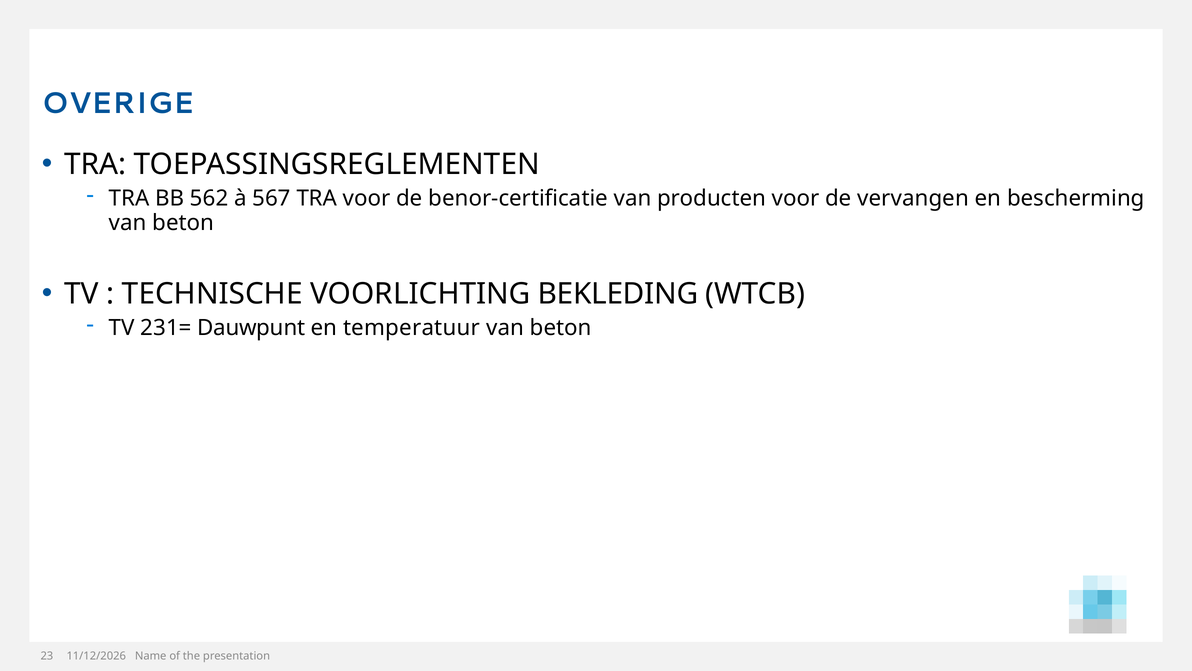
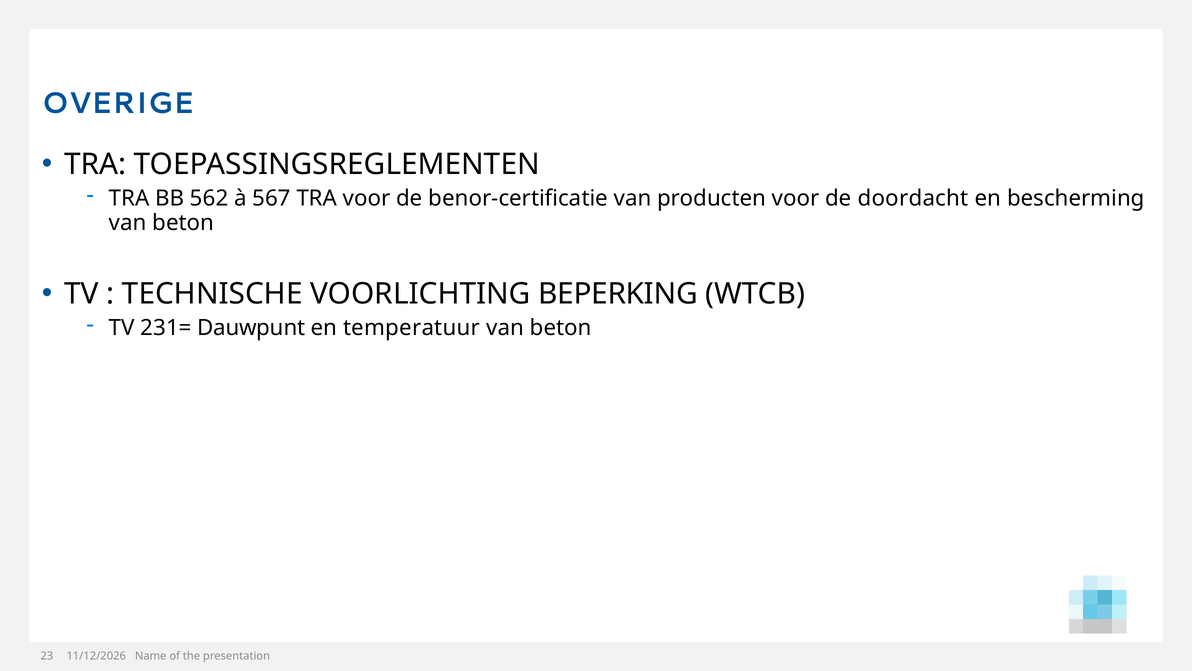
vervangen: vervangen -> doordacht (913, 198)
BEKLEDING: BEKLEDING -> BEPERKING (618, 293)
